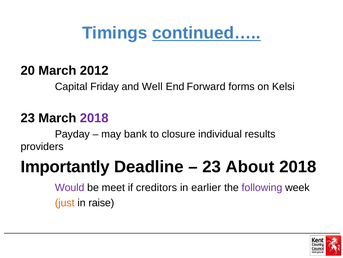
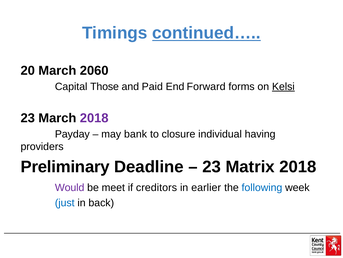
2012: 2012 -> 2060 (94, 70)
Friday: Friday -> Those (105, 86)
Well: Well -> Paid (152, 86)
Kelsi underline: none -> present (283, 86)
results: results -> having (260, 134)
Importantly: Importantly -> Preliminary (65, 166)
About: About -> Matrix (250, 166)
following colour: purple -> blue (262, 187)
just colour: orange -> blue (65, 202)
raise: raise -> back (101, 202)
